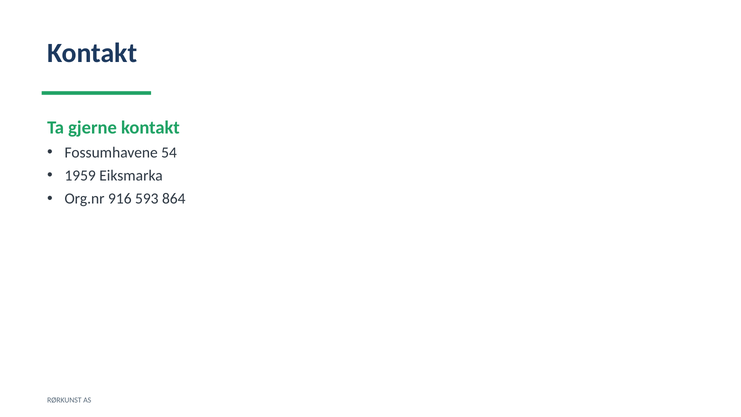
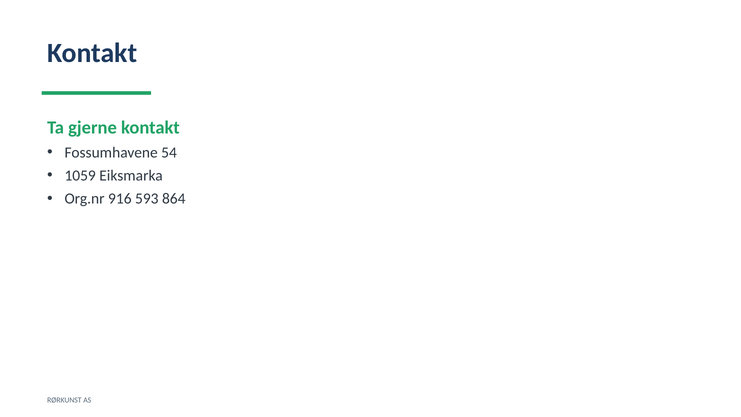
1959: 1959 -> 1059 (80, 176)
